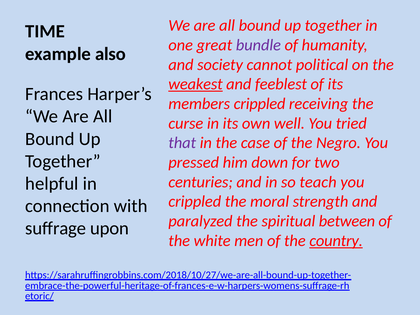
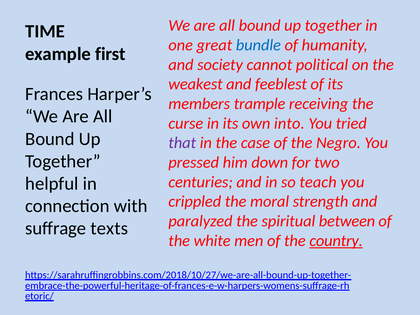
bundle colour: purple -> blue (258, 45)
also: also -> first (110, 54)
weakest underline: present -> none (196, 84)
members crippled: crippled -> trample (260, 104)
well: well -> into (289, 123)
upon: upon -> texts (109, 228)
